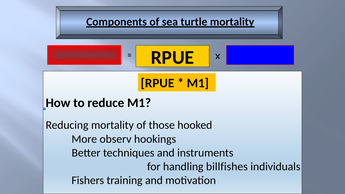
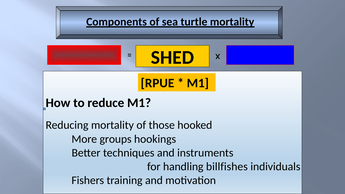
RPUE: RPUE -> SHED (172, 57)
observ: observ -> groups (116, 139)
